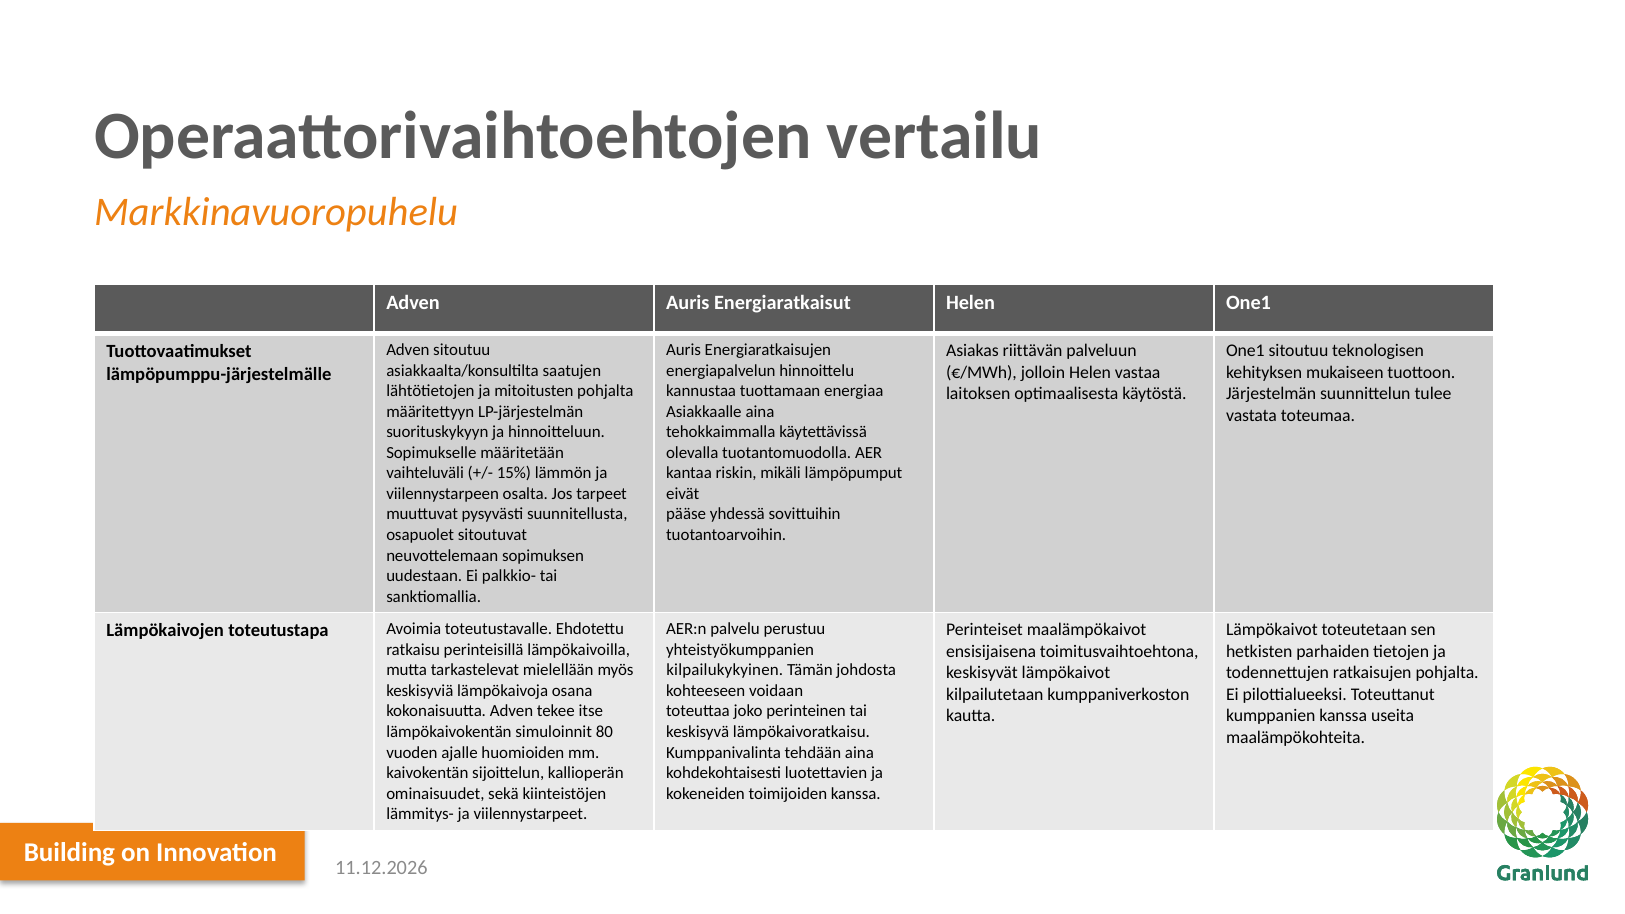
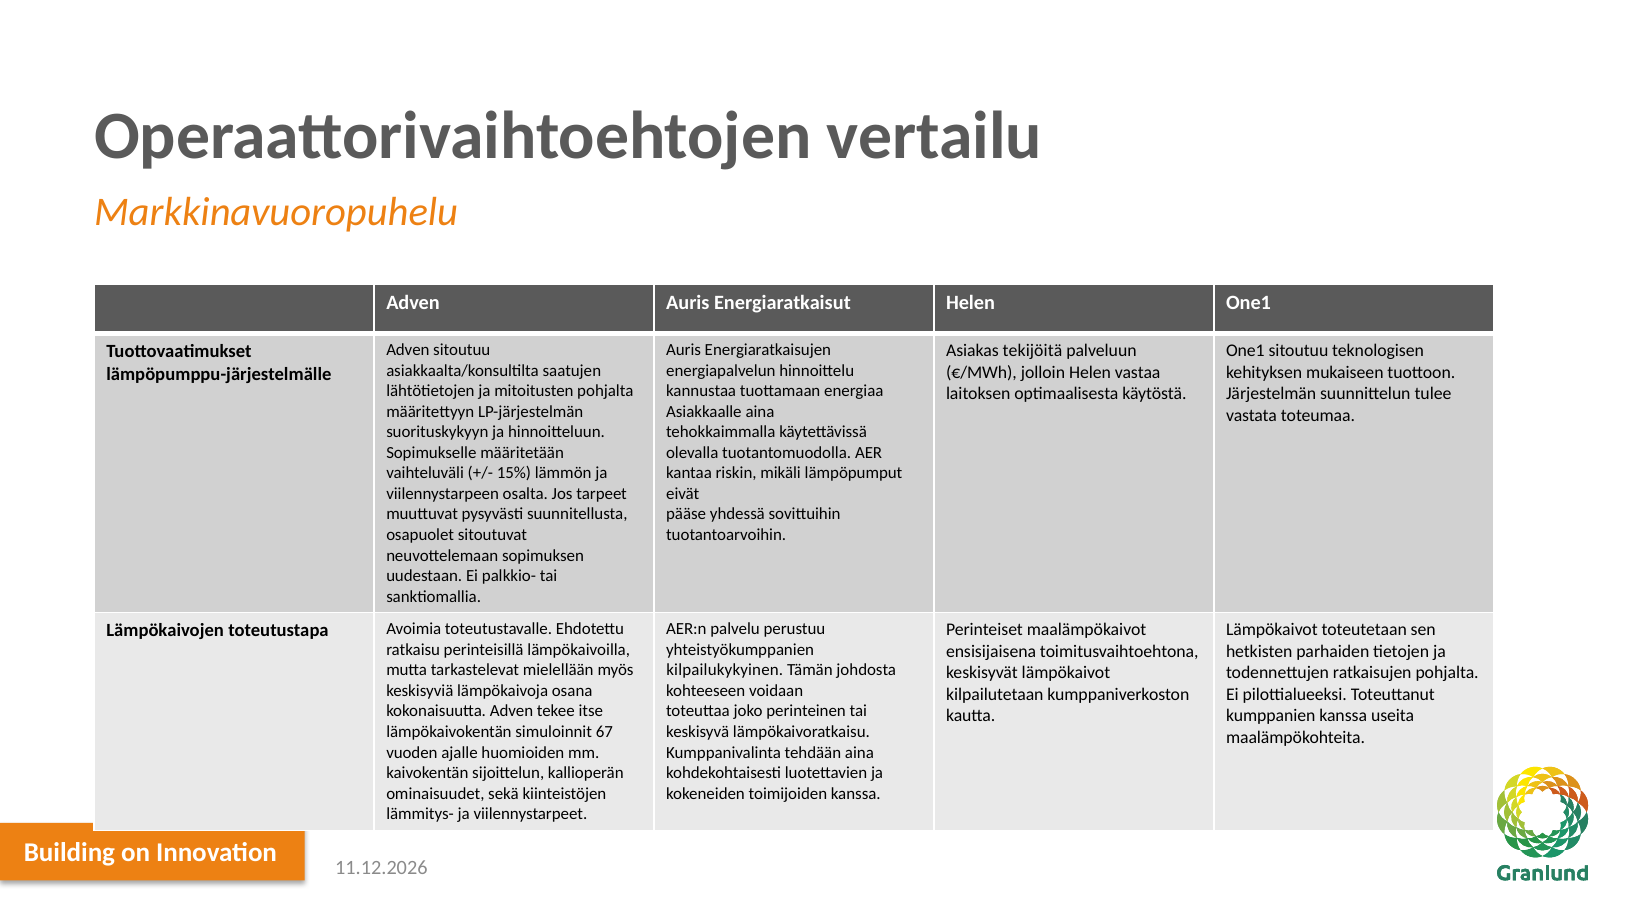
riittävän: riittävän -> tekijöitä (1033, 351)
80: 80 -> 67 (604, 732)
